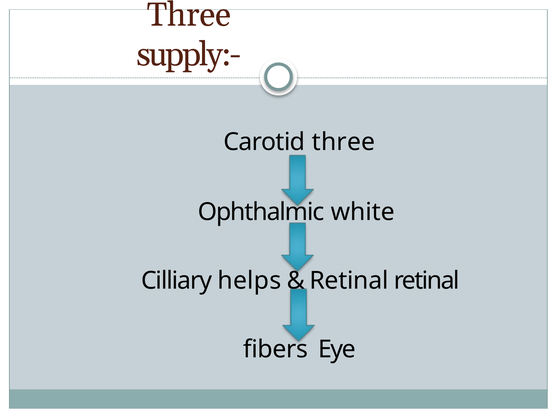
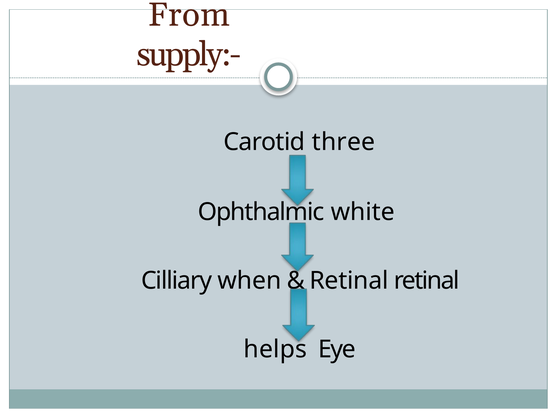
Three: Three -> From (189, 15)
helps: helps -> when (249, 280)
fibers: fibers -> helps (275, 349)
